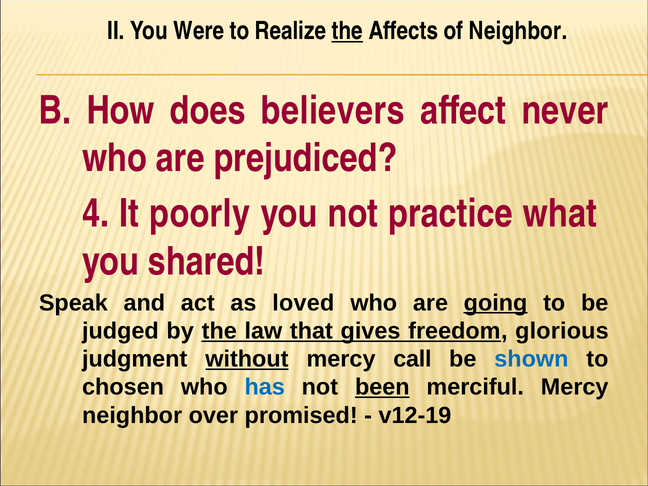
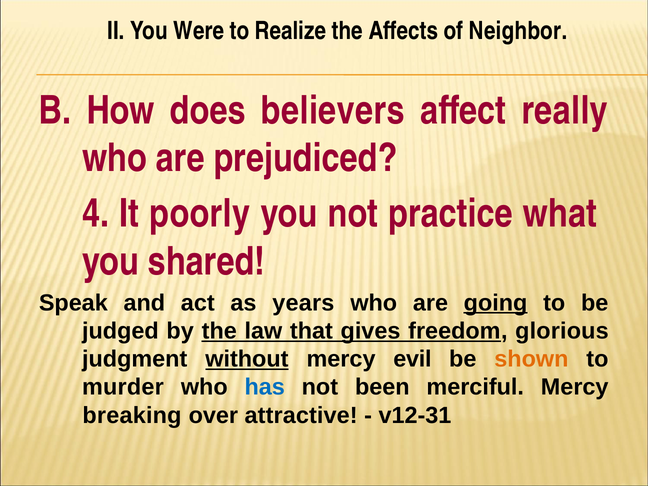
the underline: present -> none (347, 31)
never: never -> really (565, 111)
loved: loved -> years (303, 303)
call: call -> evil (412, 359)
shown colour: blue -> orange (531, 359)
chosen: chosen -> murder (123, 387)
been underline: present -> none (382, 387)
neighbor: neighbor -> breaking (132, 415)
promised: promised -> attractive (301, 415)
v12-19: v12-19 -> v12-31 (415, 415)
